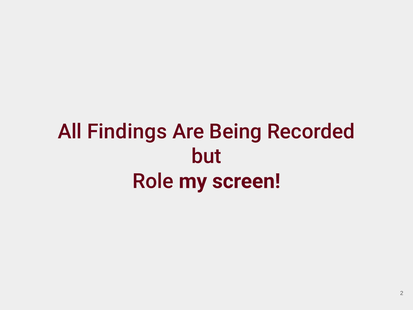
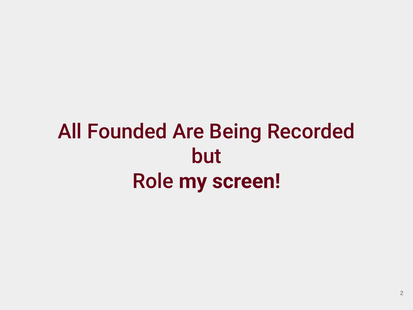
Findings: Findings -> Founded (127, 132)
